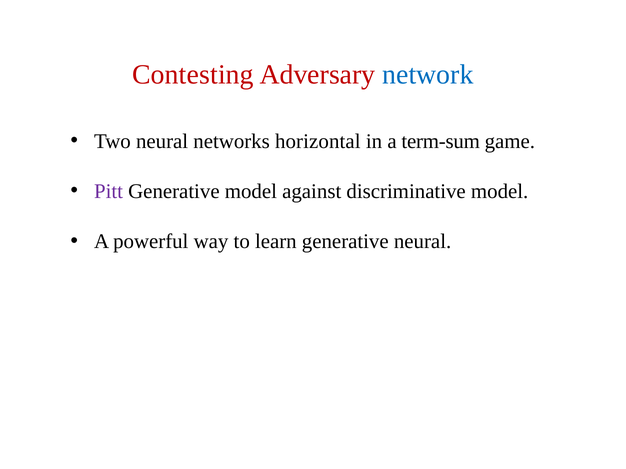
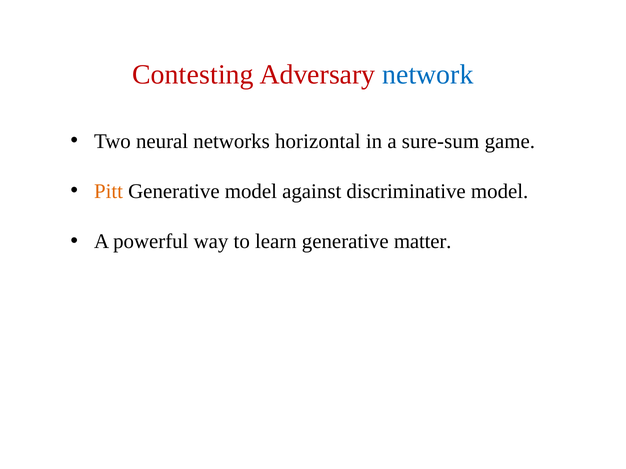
term-sum: term-sum -> sure-sum (441, 141)
Pitt colour: purple -> orange (109, 191)
generative neural: neural -> matter (423, 242)
